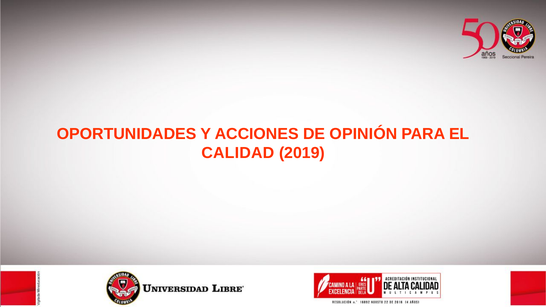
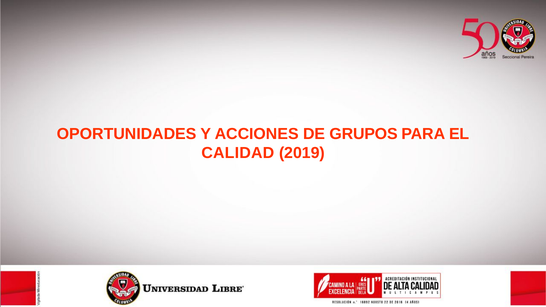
OPINIÓN: OPINIÓN -> GRUPOS (364, 134)
